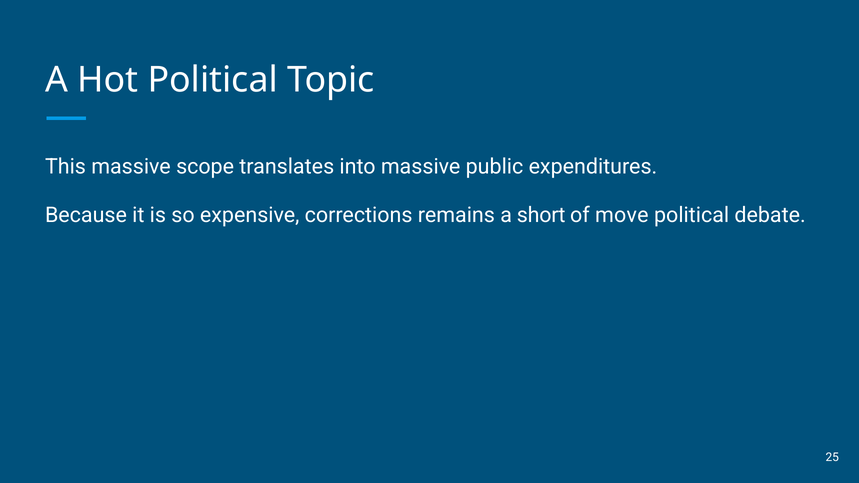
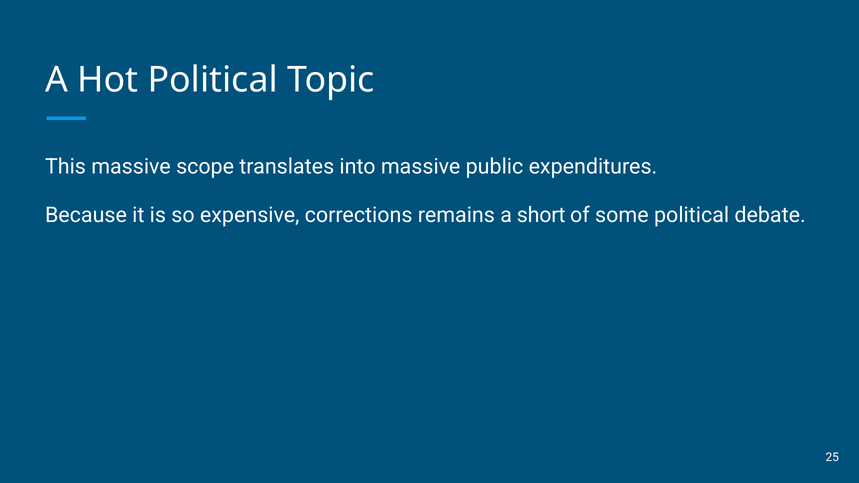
move: move -> some (622, 215)
